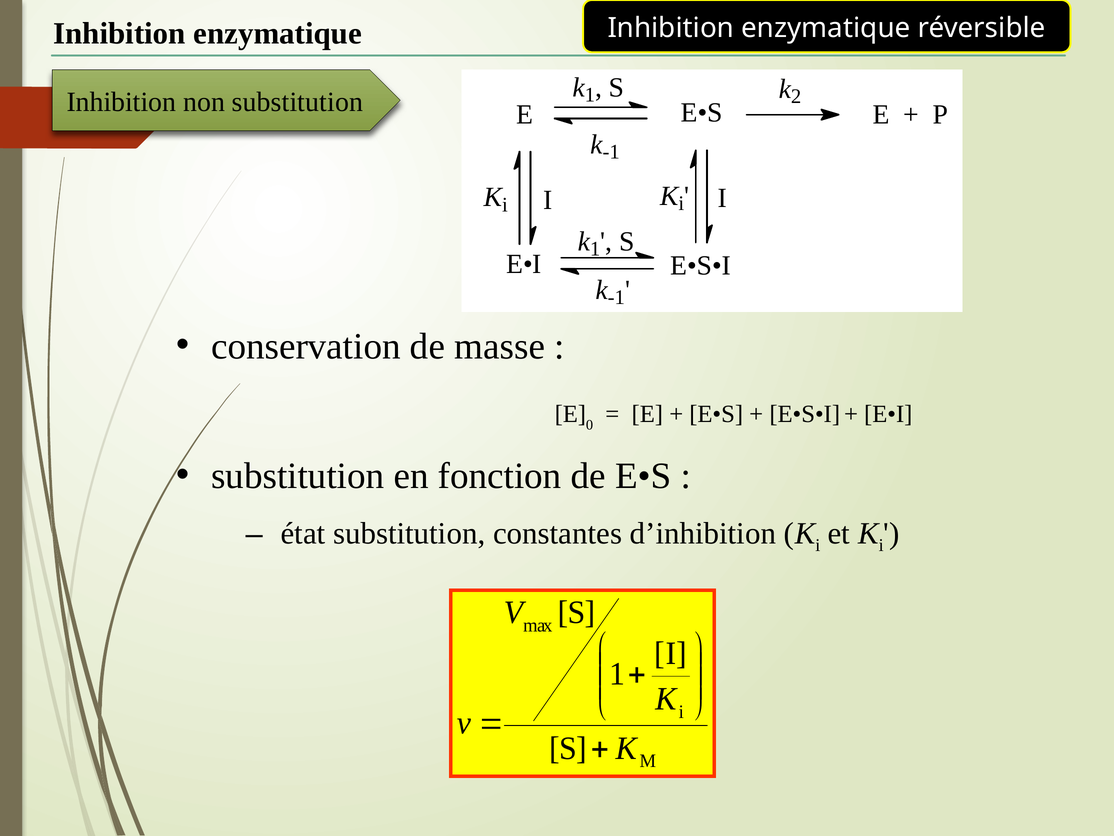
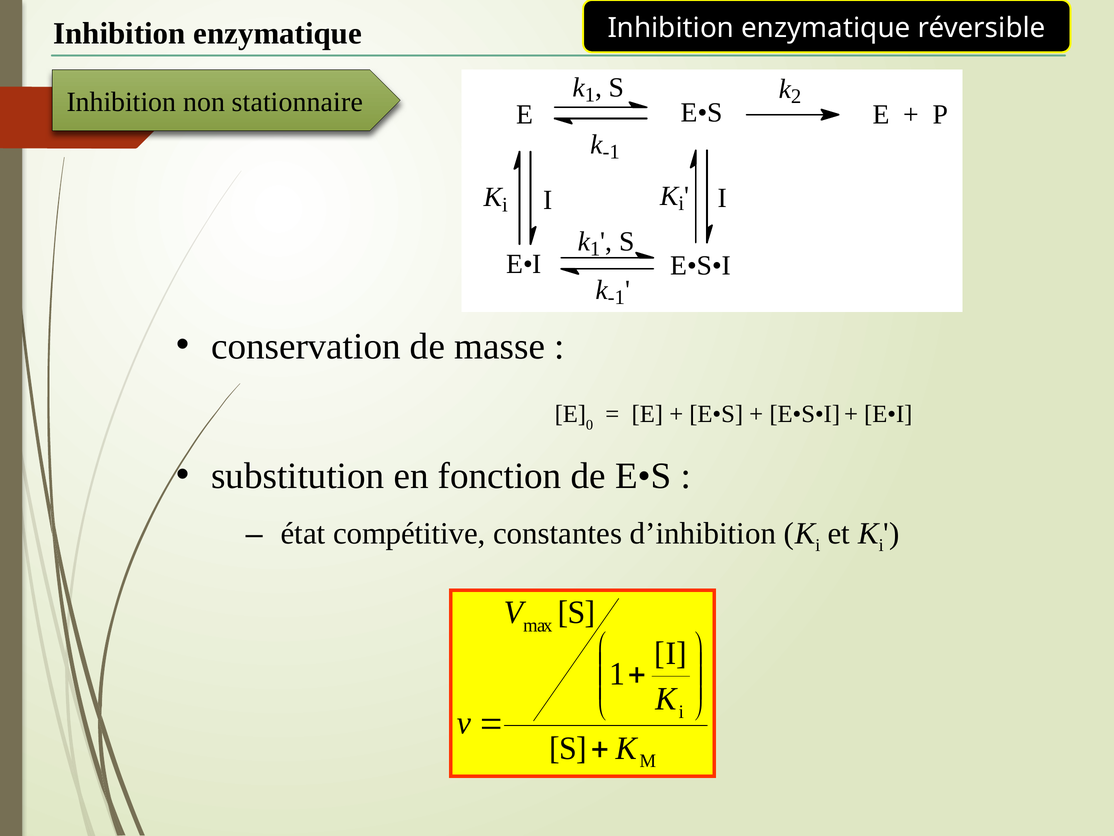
non substitution: substitution -> stationnaire (297, 102)
état substitution: substitution -> compétitive (409, 533)
